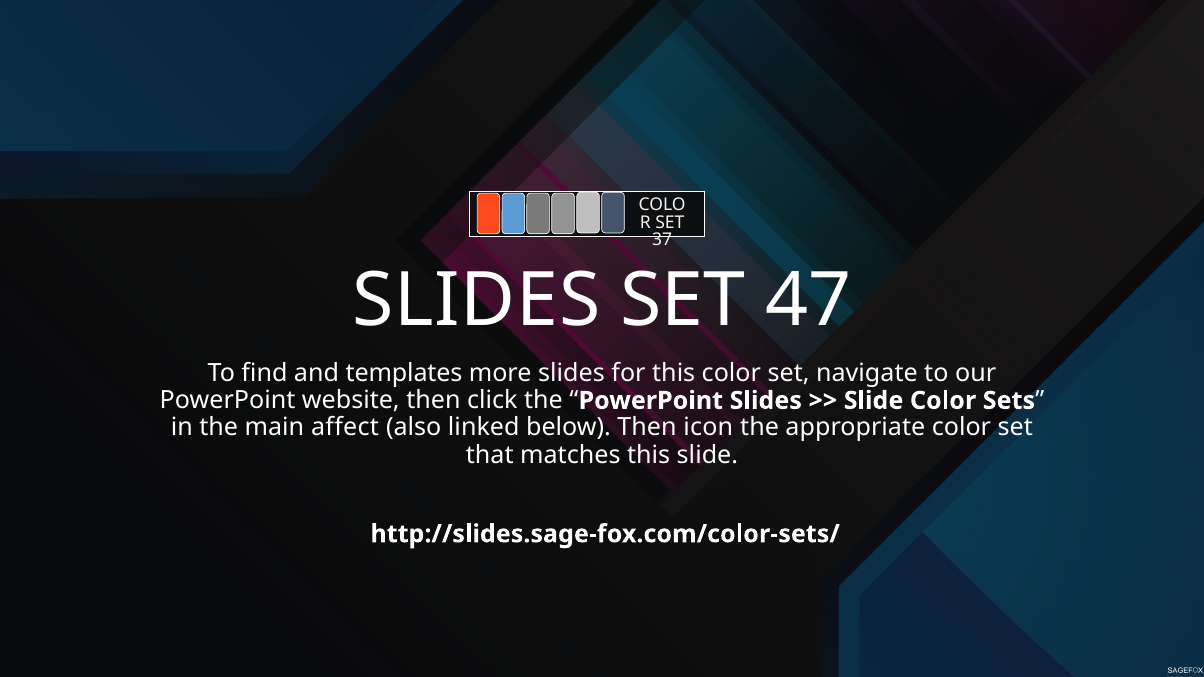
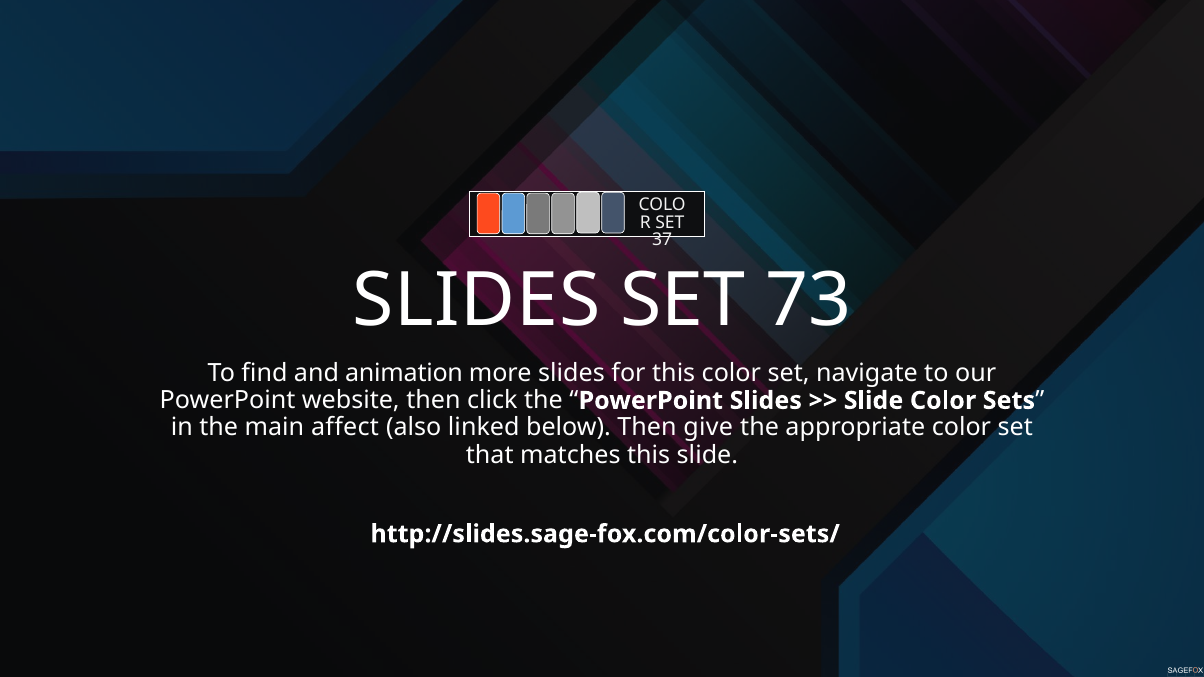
47: 47 -> 73 (808, 301)
templates: templates -> animation (404, 374)
icon: icon -> give (708, 428)
